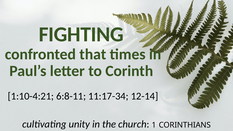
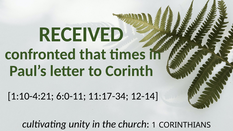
FIGHTING: FIGHTING -> RECEIVED (81, 34)
6:8-11: 6:8-11 -> 6:0-11 (71, 96)
